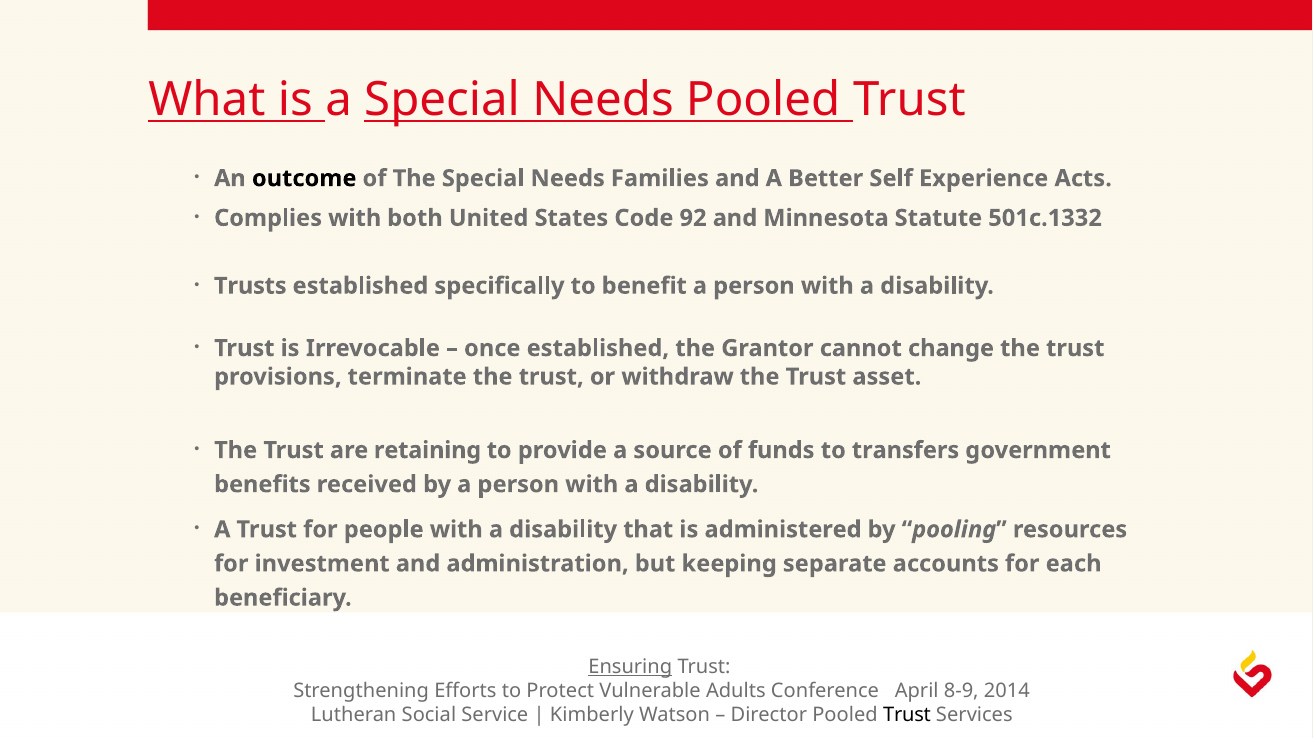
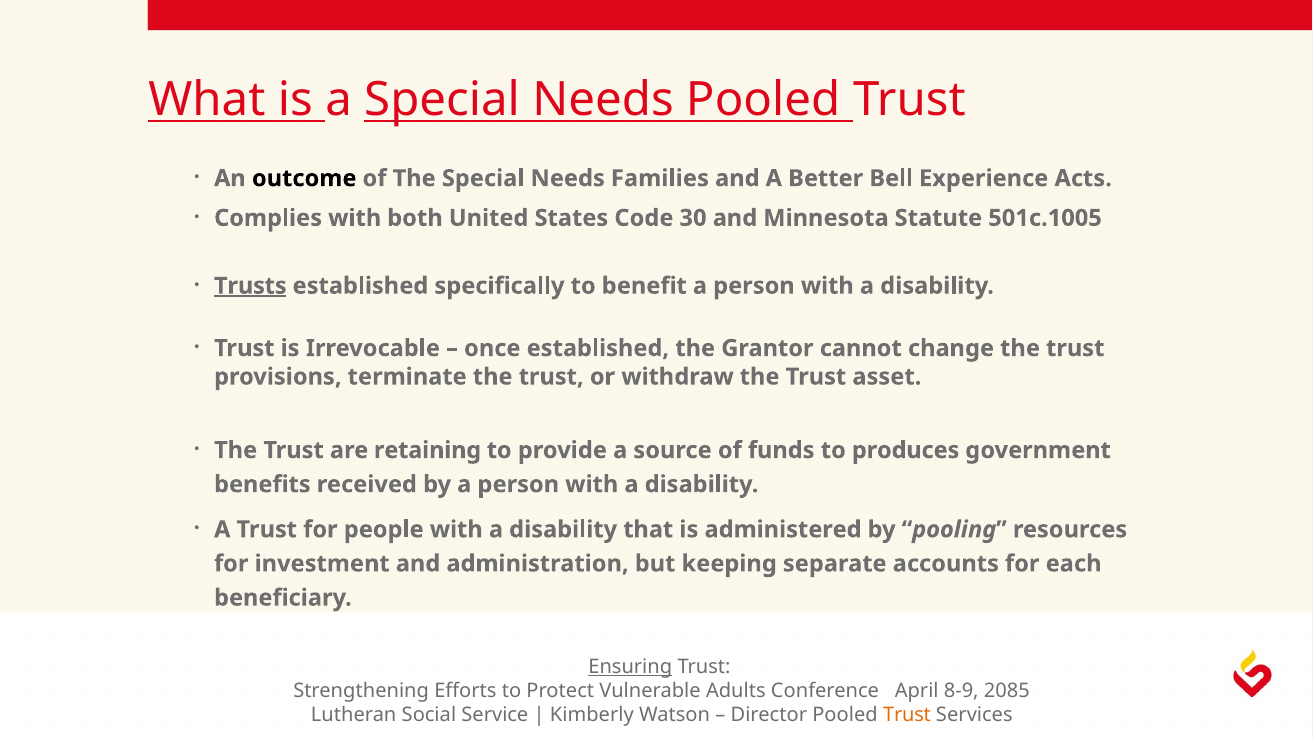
Self: Self -> Bell (891, 179)
92: 92 -> 30 (693, 218)
501c.1332: 501c.1332 -> 501c.1005 (1045, 218)
Trusts underline: none -> present (250, 286)
transfers: transfers -> produces (906, 451)
2014: 2014 -> 2085 (1007, 692)
Trust colour: black -> orange (907, 716)
